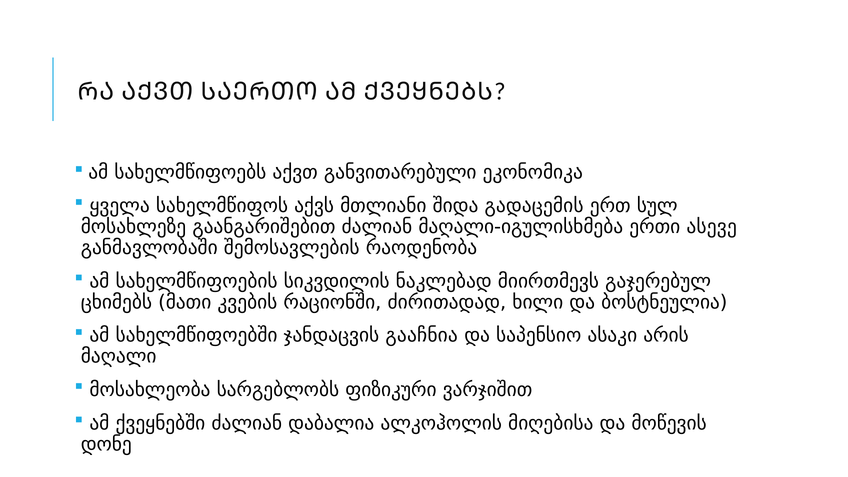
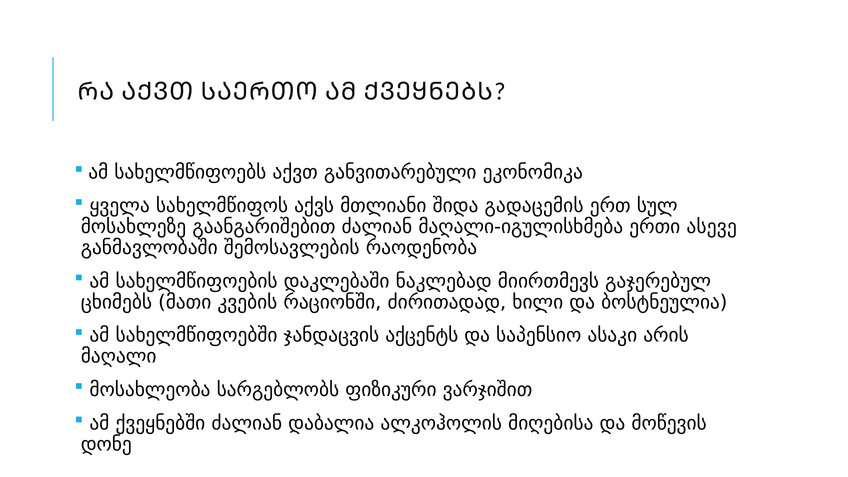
სიკვდილის: სიკვდილის -> დაკლებაში (337, 281)
გააჩნია: გააჩნია -> აქცენტს (422, 336)
